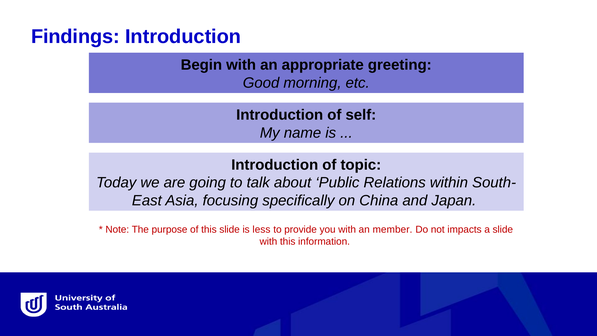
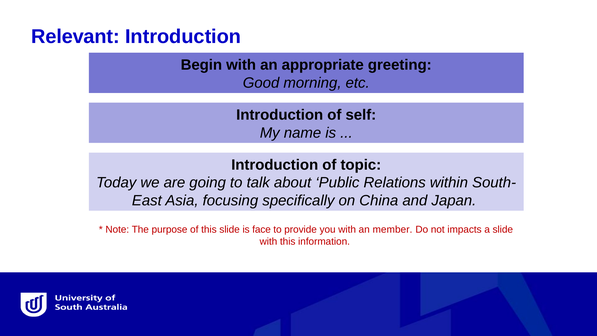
Findings: Findings -> Relevant (75, 37)
less: less -> face (262, 229)
